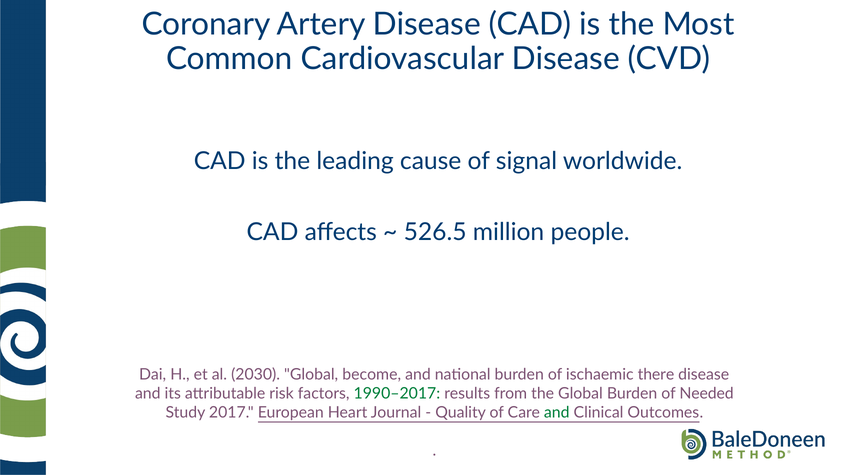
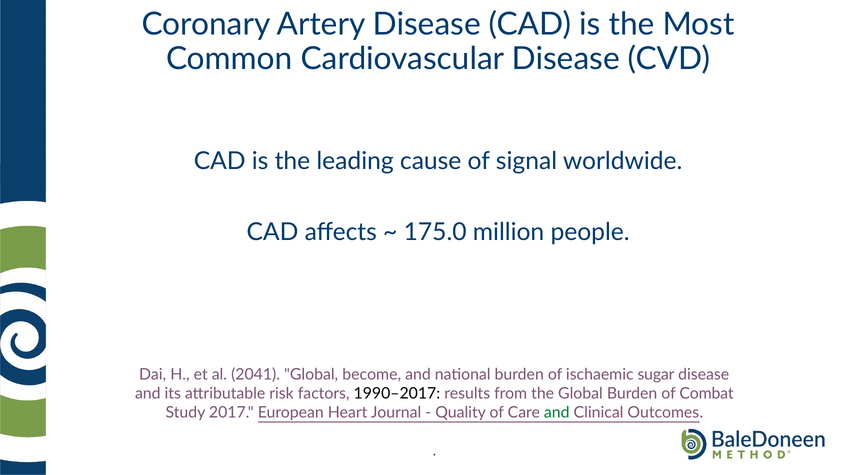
526.5: 526.5 -> 175.0 (435, 232)
2030: 2030 -> 2041 (256, 375)
there: there -> sugar (656, 375)
1990–2017 colour: green -> black (397, 394)
Needed: Needed -> Combat (707, 394)
